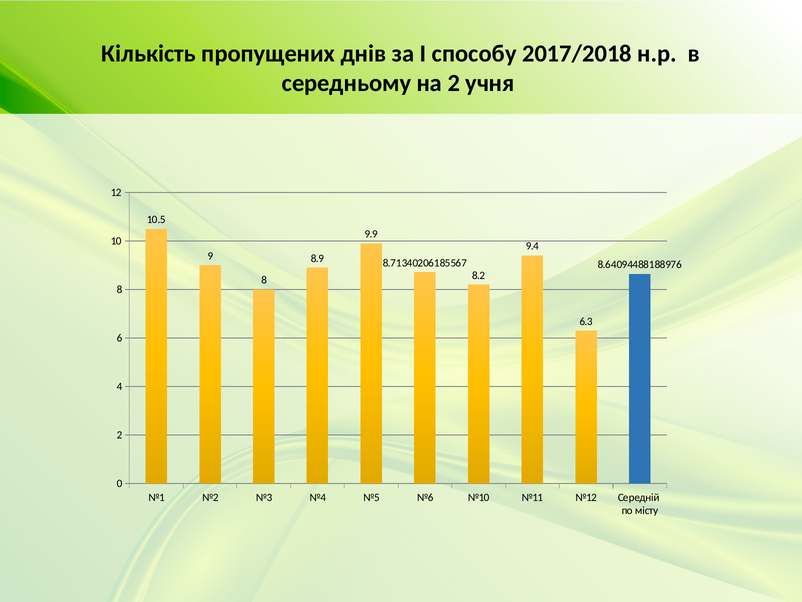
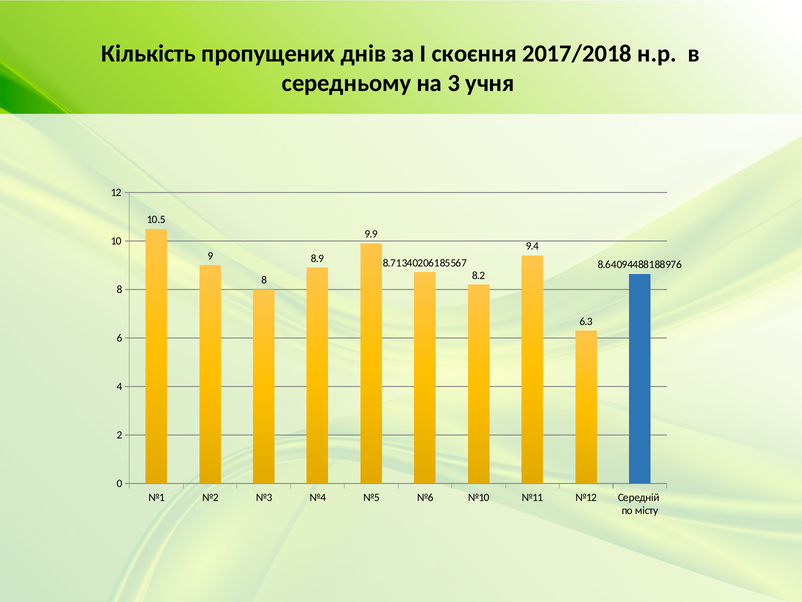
способу: способу -> скоєння (474, 54)
на 2: 2 -> 3 (454, 83)
